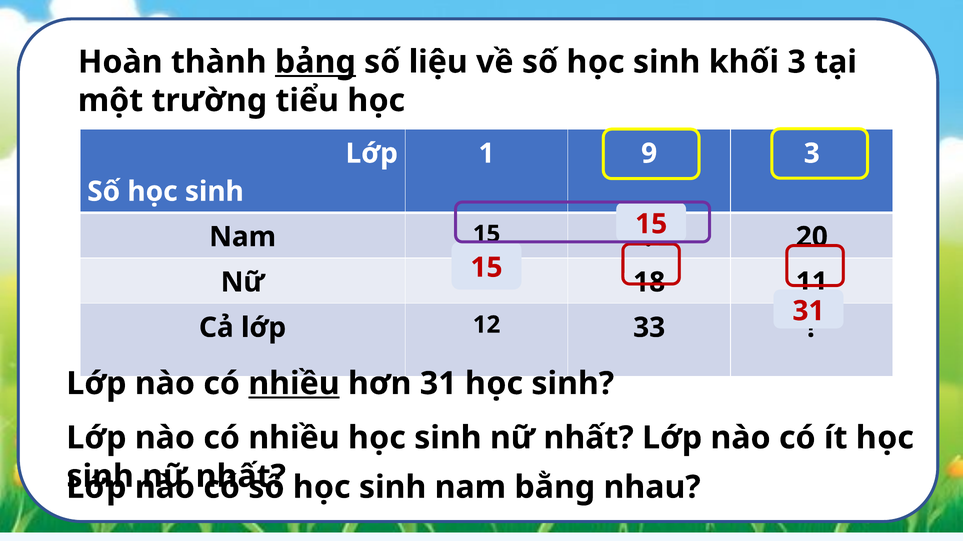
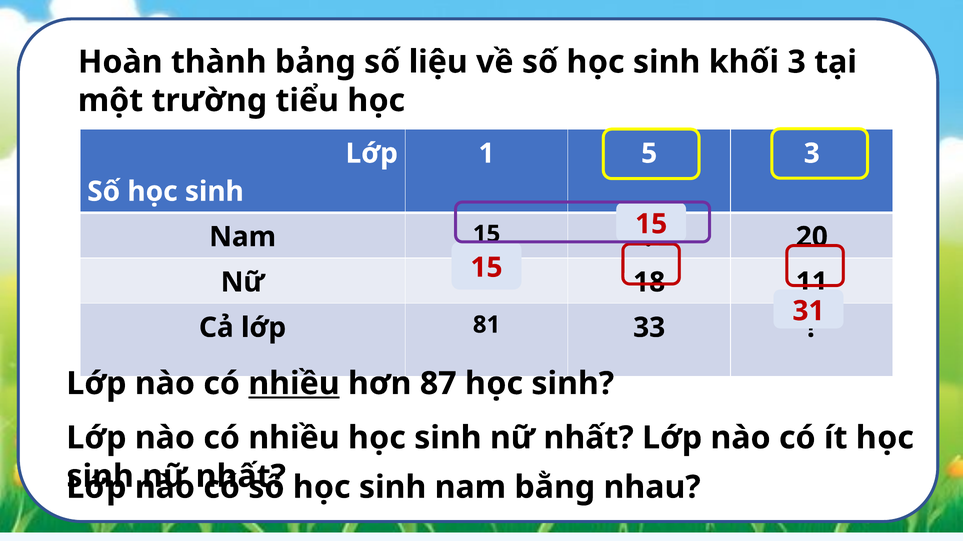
bảng underline: present -> none (315, 62)
9: 9 -> 5 (649, 154)
12: 12 -> 81 (487, 325)
hơn 31: 31 -> 87 (438, 384)
